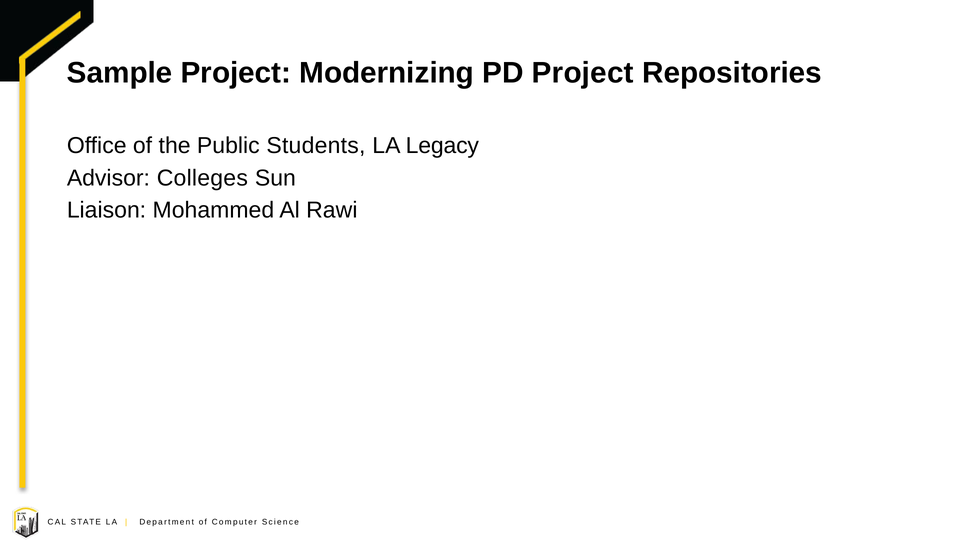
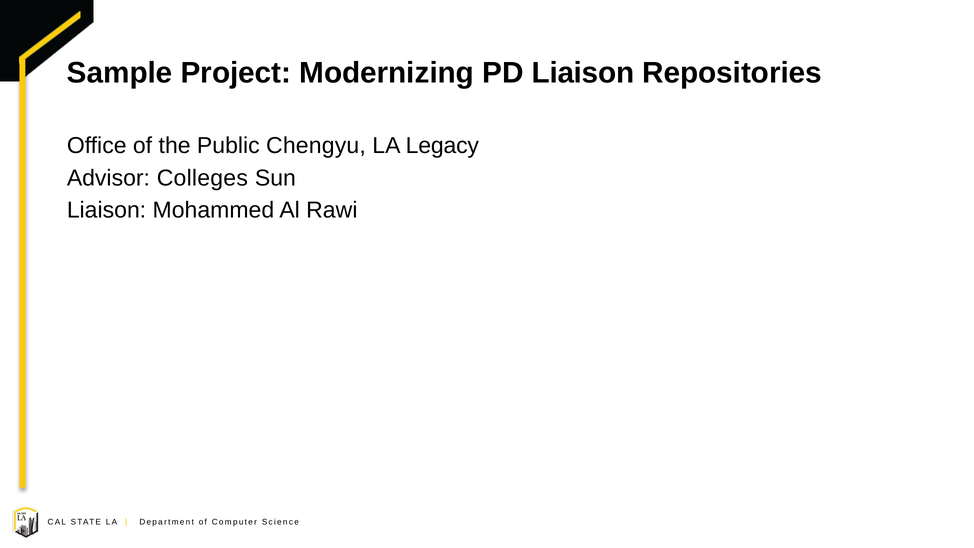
PD Project: Project -> Liaison (583, 73)
Students: Students -> Chengyu (316, 146)
